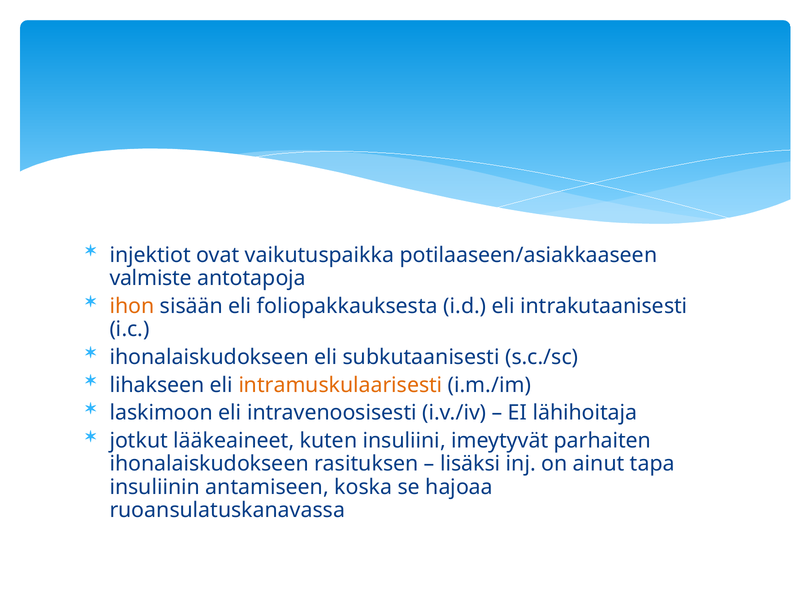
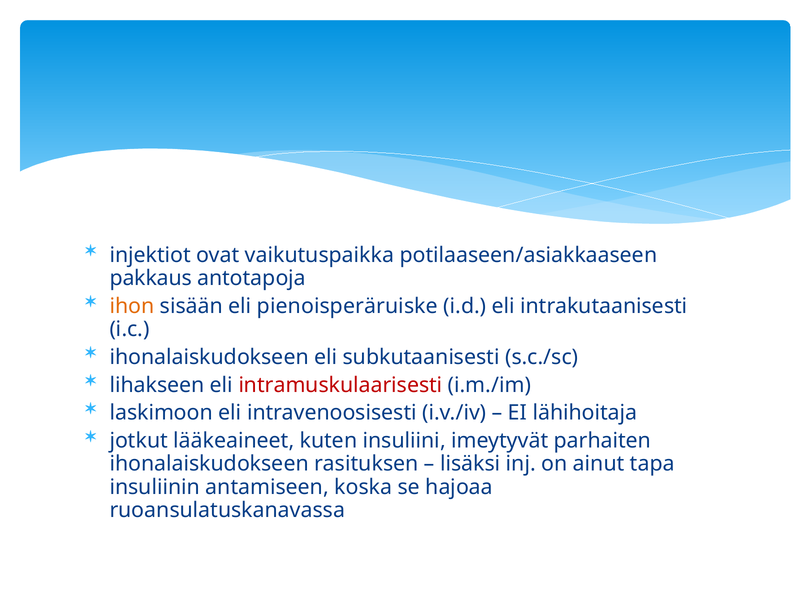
valmiste: valmiste -> pakkaus (151, 278)
foliopakkauksesta: foliopakkauksesta -> pienoisperäruiske (347, 306)
intramuskulaarisesti colour: orange -> red (340, 385)
